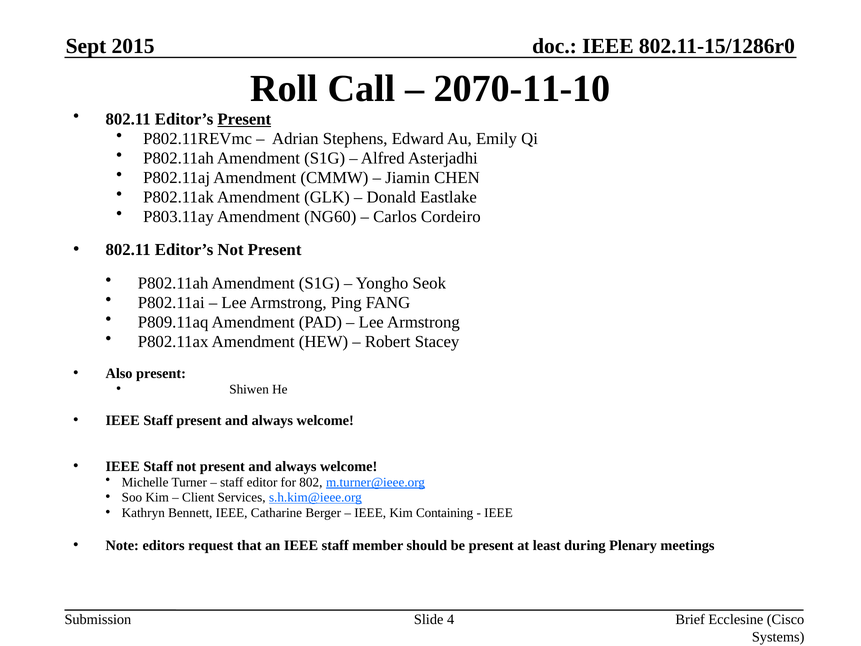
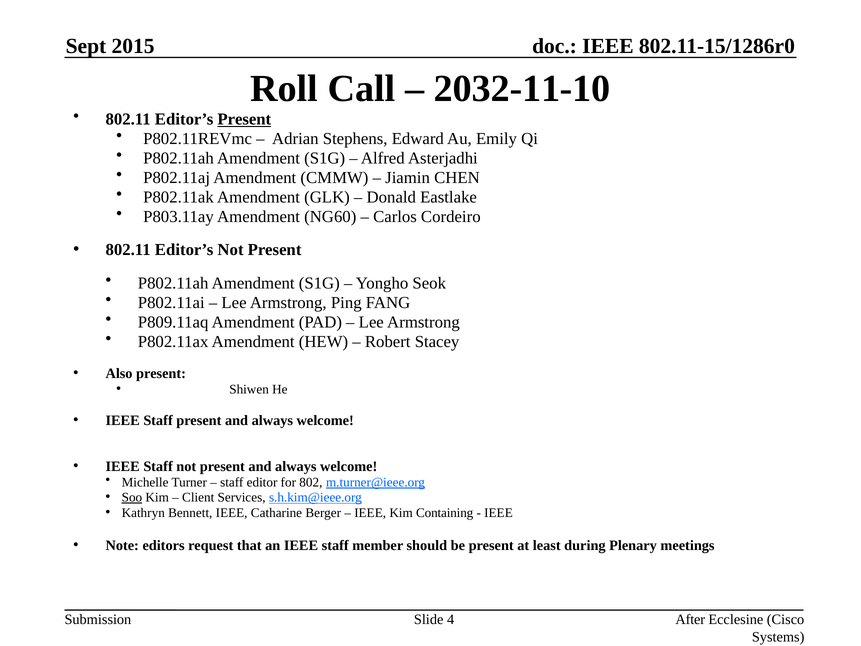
2070-11-10: 2070-11-10 -> 2032-11-10 (522, 89)
Soo underline: none -> present (132, 497)
Brief: Brief -> After (690, 619)
